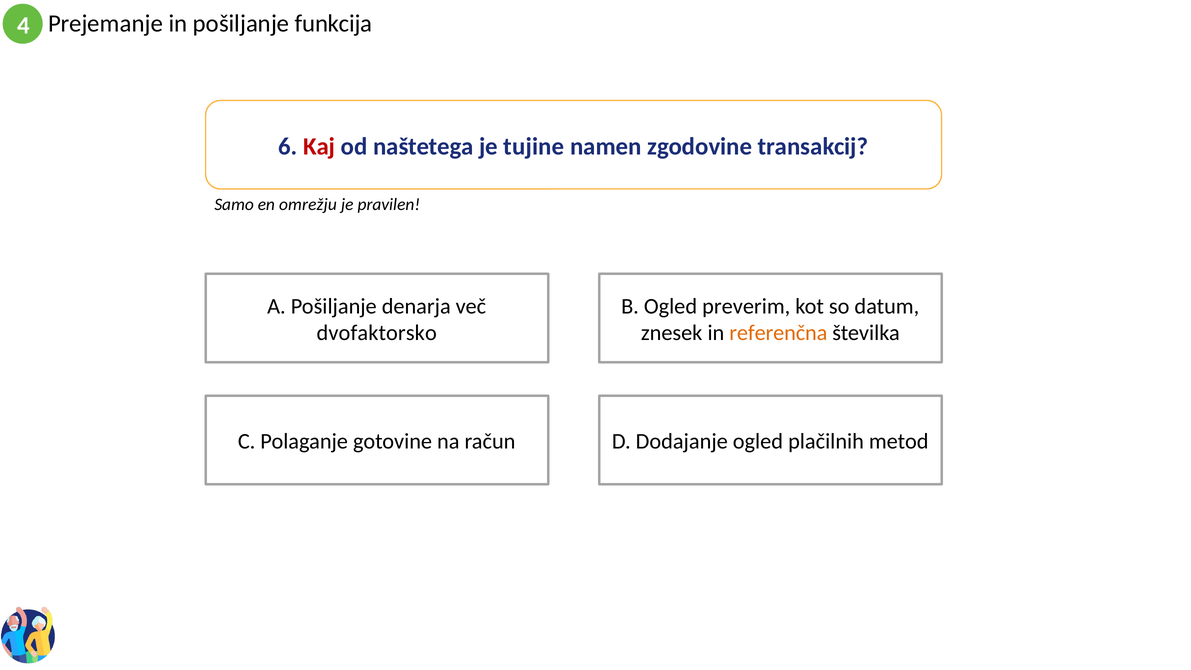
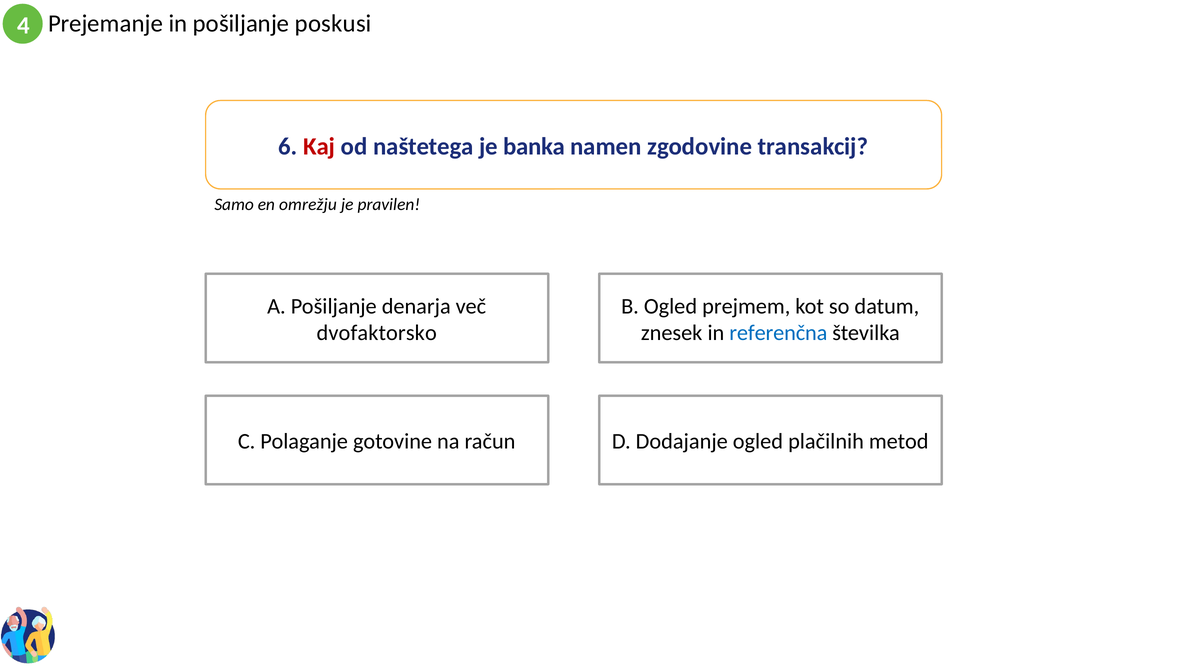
funkcija: funkcija -> poskusi (333, 24)
tujine: tujine -> banka (534, 146)
preverim: preverim -> prejmem (746, 306)
referenčna colour: orange -> blue (778, 333)
